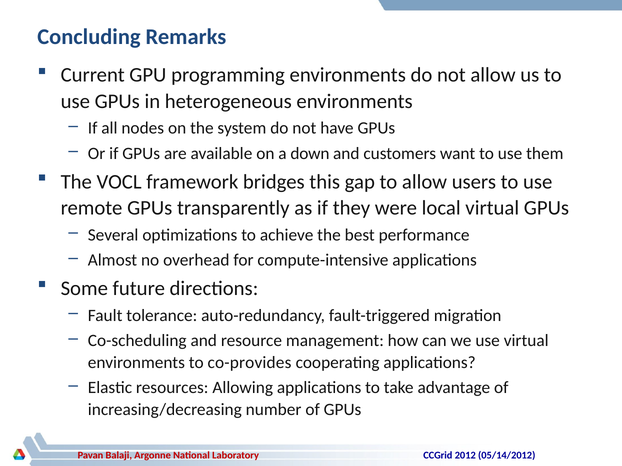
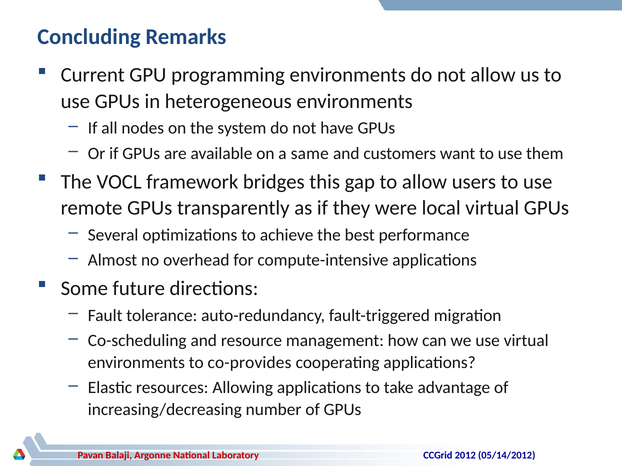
down: down -> same (310, 154)
